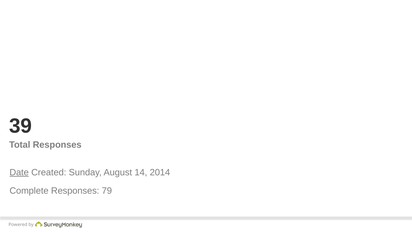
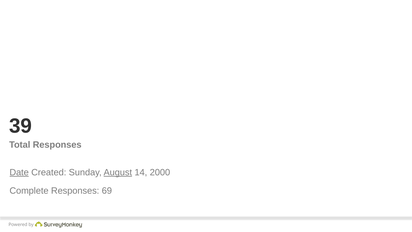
August underline: none -> present (118, 172)
2014: 2014 -> 2000 (160, 172)
79: 79 -> 69 (107, 191)
